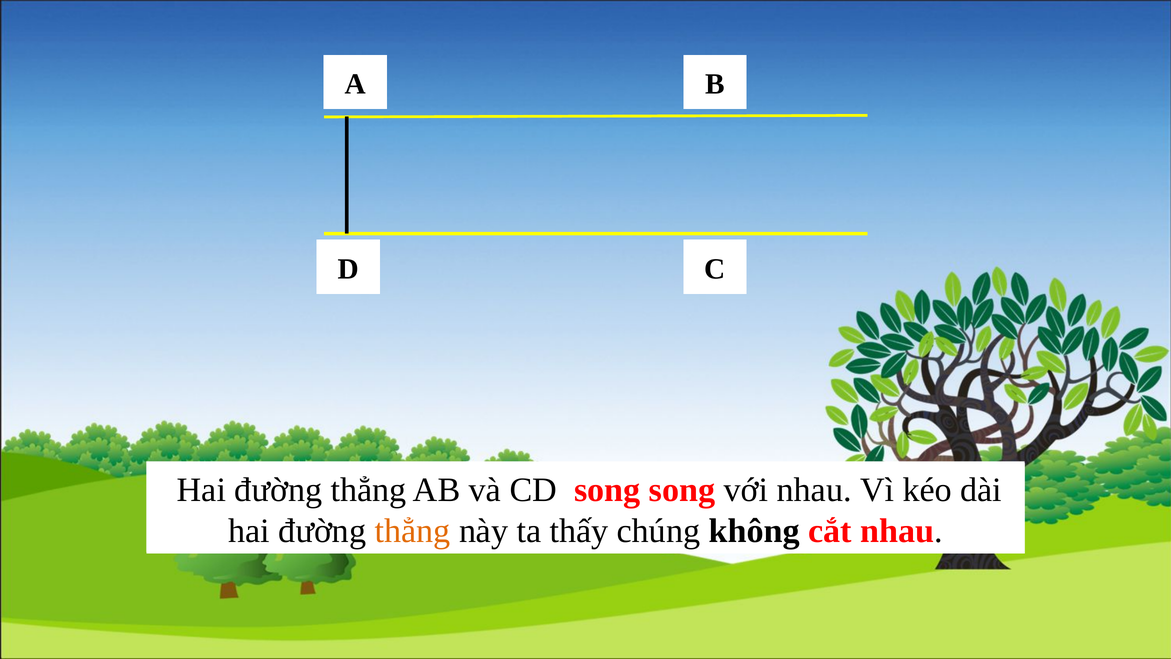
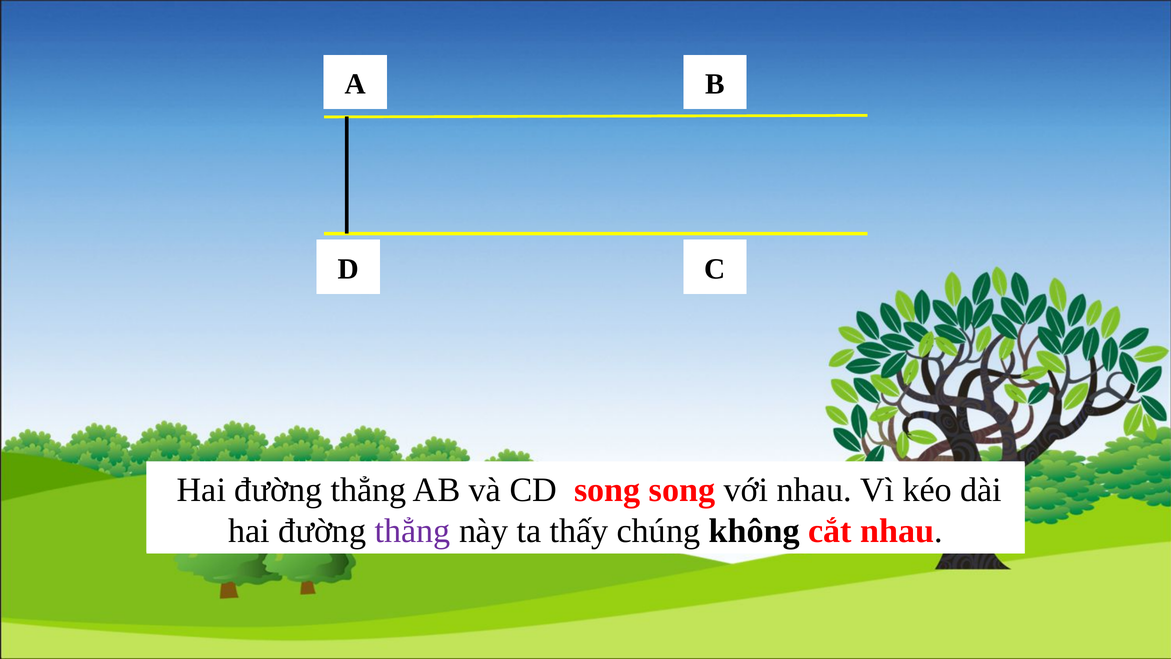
thẳng colour: orange -> purple (413, 531)
